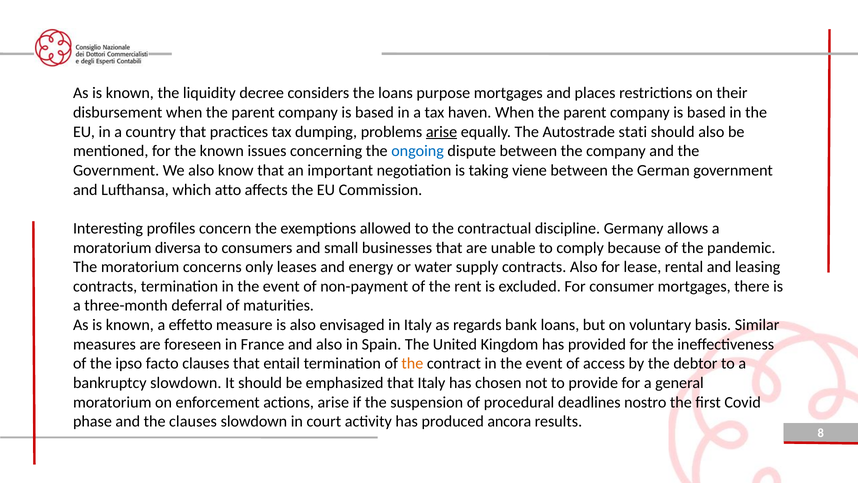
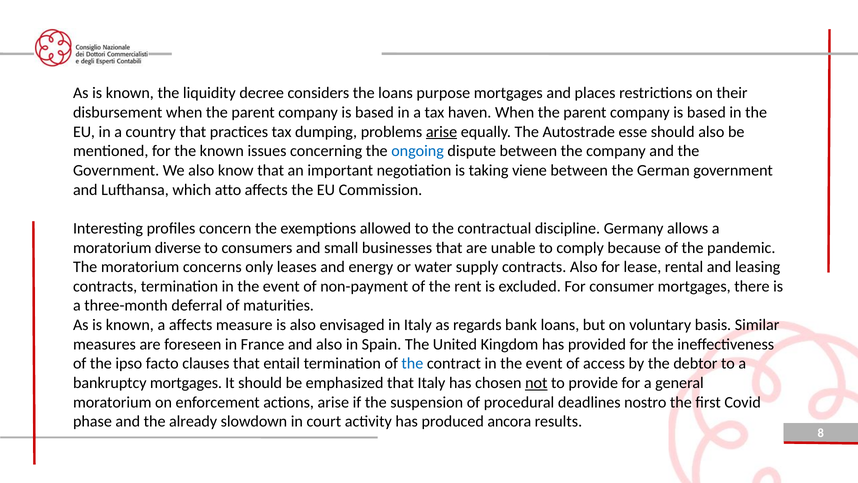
stati: stati -> esse (633, 132)
diversa: diversa -> diverse (178, 248)
a effetto: effetto -> affects (191, 325)
the colour: orange -> blue (412, 363)
bankruptcy slowdown: slowdown -> mortgages (186, 383)
not underline: none -> present (536, 383)
the clauses: clauses -> already (193, 421)
